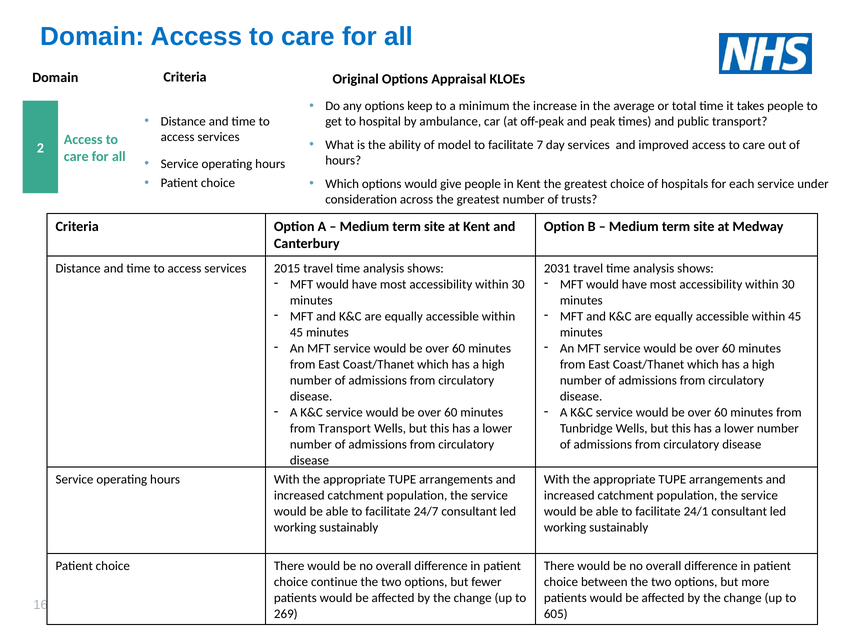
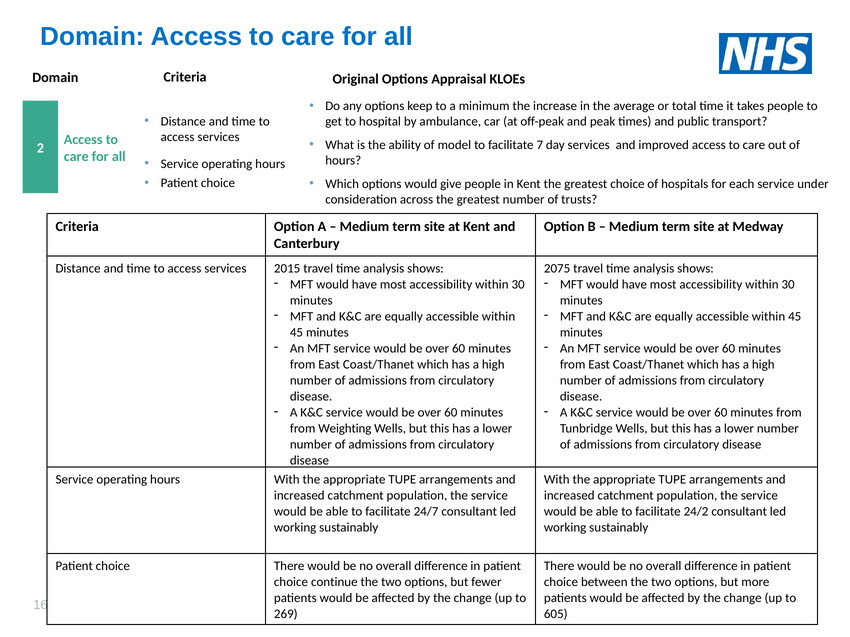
2031: 2031 -> 2075 (557, 269)
from Transport: Transport -> Weighting (345, 429)
24/1: 24/1 -> 24/2 (696, 512)
